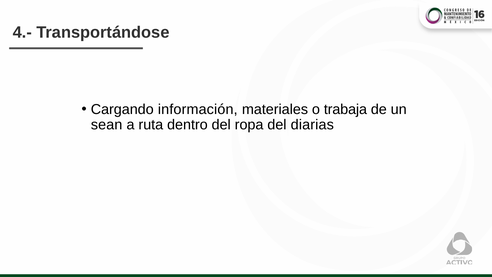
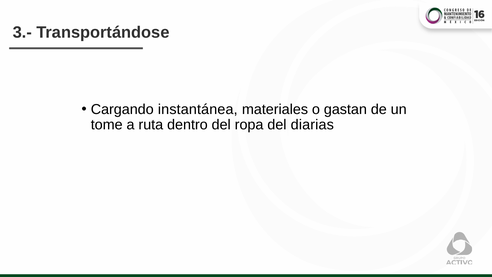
4.-: 4.- -> 3.- (22, 32)
información: información -> instantánea (198, 109)
trabaja: trabaja -> gastan (345, 109)
sean: sean -> tome (107, 125)
